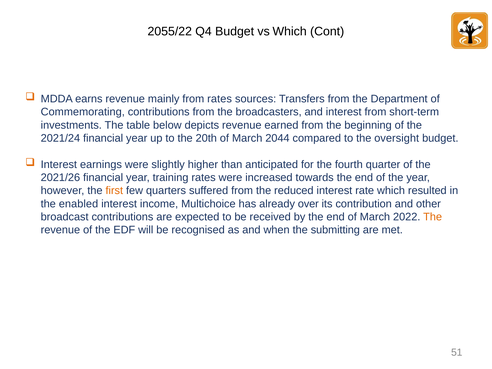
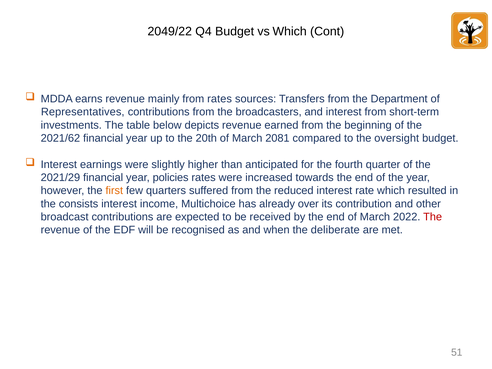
2055/22: 2055/22 -> 2049/22 (170, 32)
Commemorating: Commemorating -> Representatives (83, 112)
2021/24: 2021/24 -> 2021/62 (60, 138)
2044: 2044 -> 2081 (277, 138)
2021/26: 2021/26 -> 2021/29 (60, 178)
training: training -> policies (171, 178)
enabled: enabled -> consists (79, 204)
The colour: orange -> red (433, 217)
submitting: submitting -> deliberate (335, 230)
